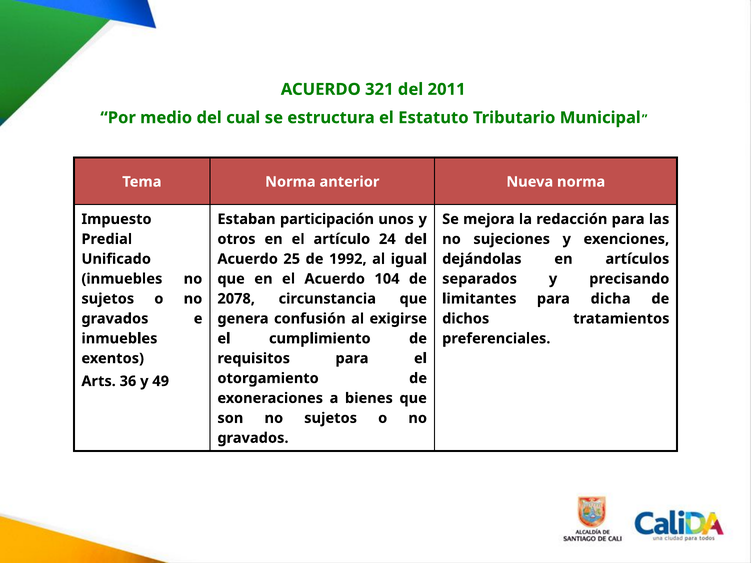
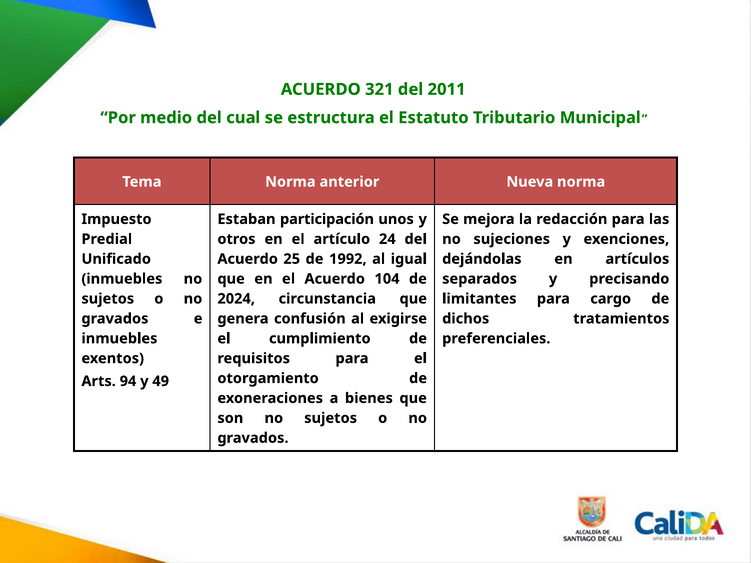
2078: 2078 -> 2024 (236, 299)
dicha: dicha -> cargo (611, 299)
36: 36 -> 94 (128, 381)
